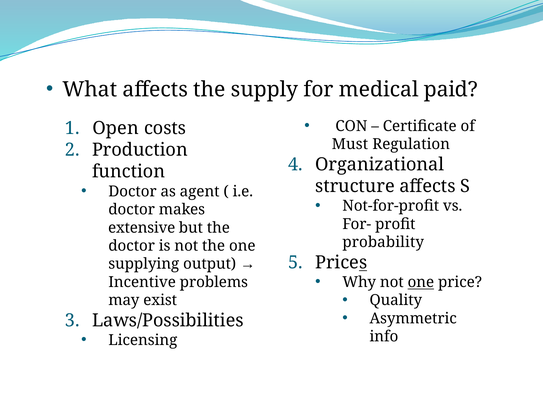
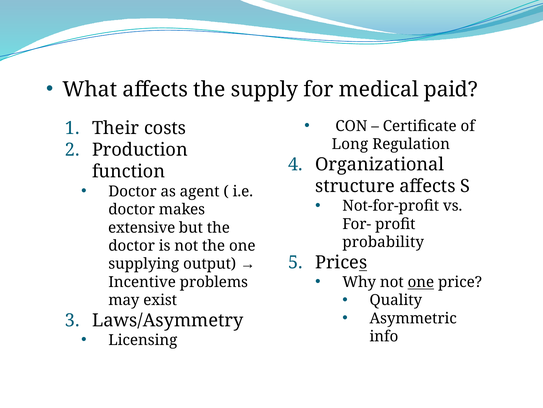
Open: Open -> Their (116, 128)
Must: Must -> Long (350, 144)
Laws/Possibilities: Laws/Possibilities -> Laws/Asymmetry (168, 320)
